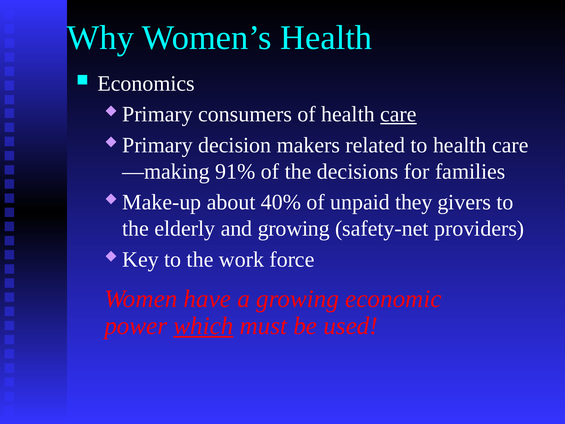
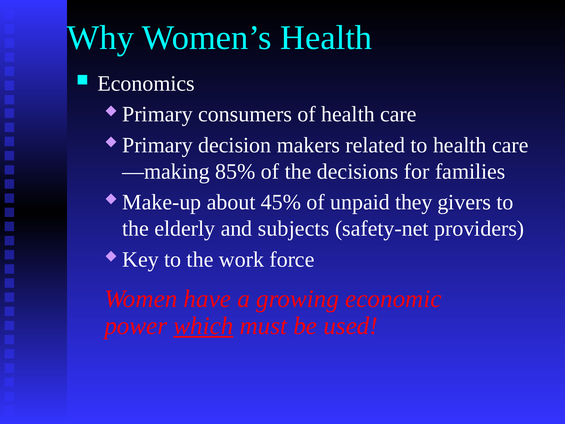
care underline: present -> none (398, 114)
91%: 91% -> 85% (235, 171)
40%: 40% -> 45% (281, 202)
and growing: growing -> subjects (294, 229)
